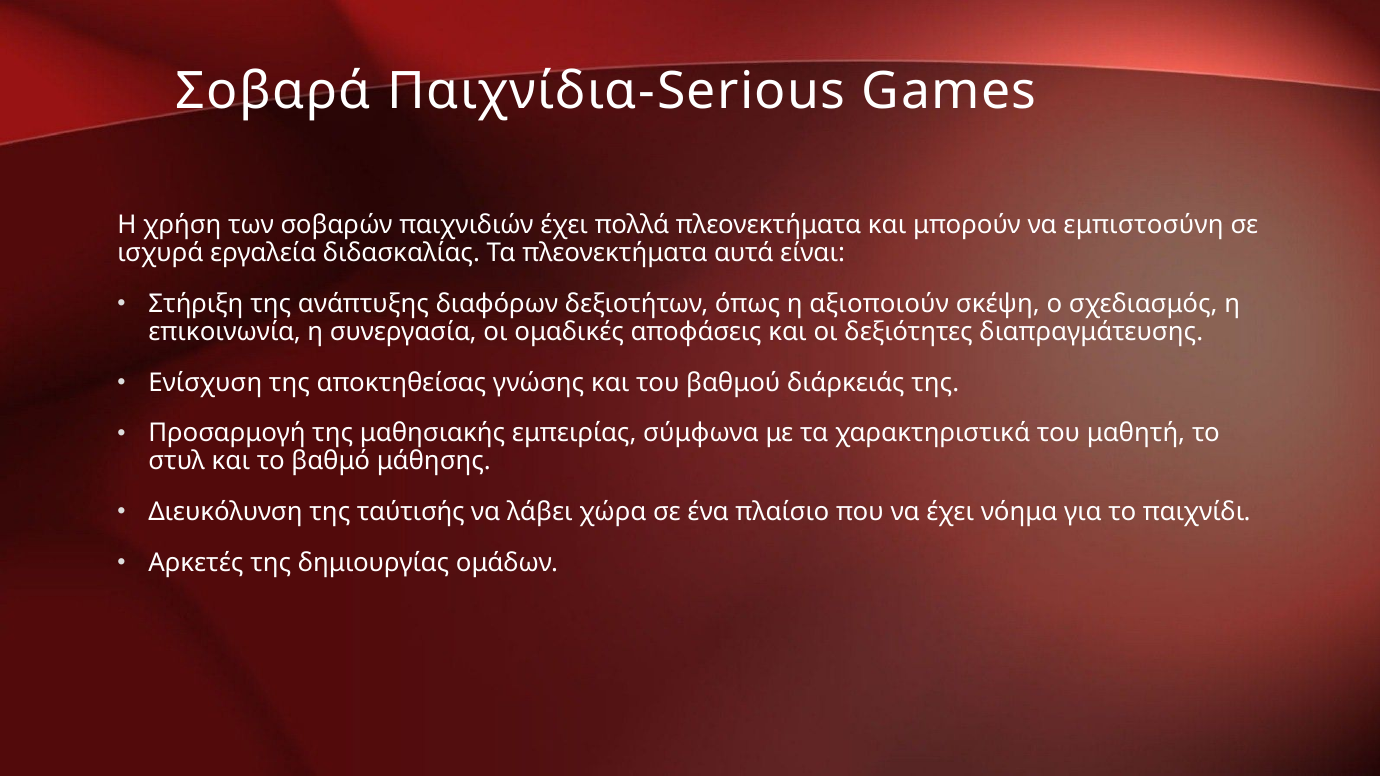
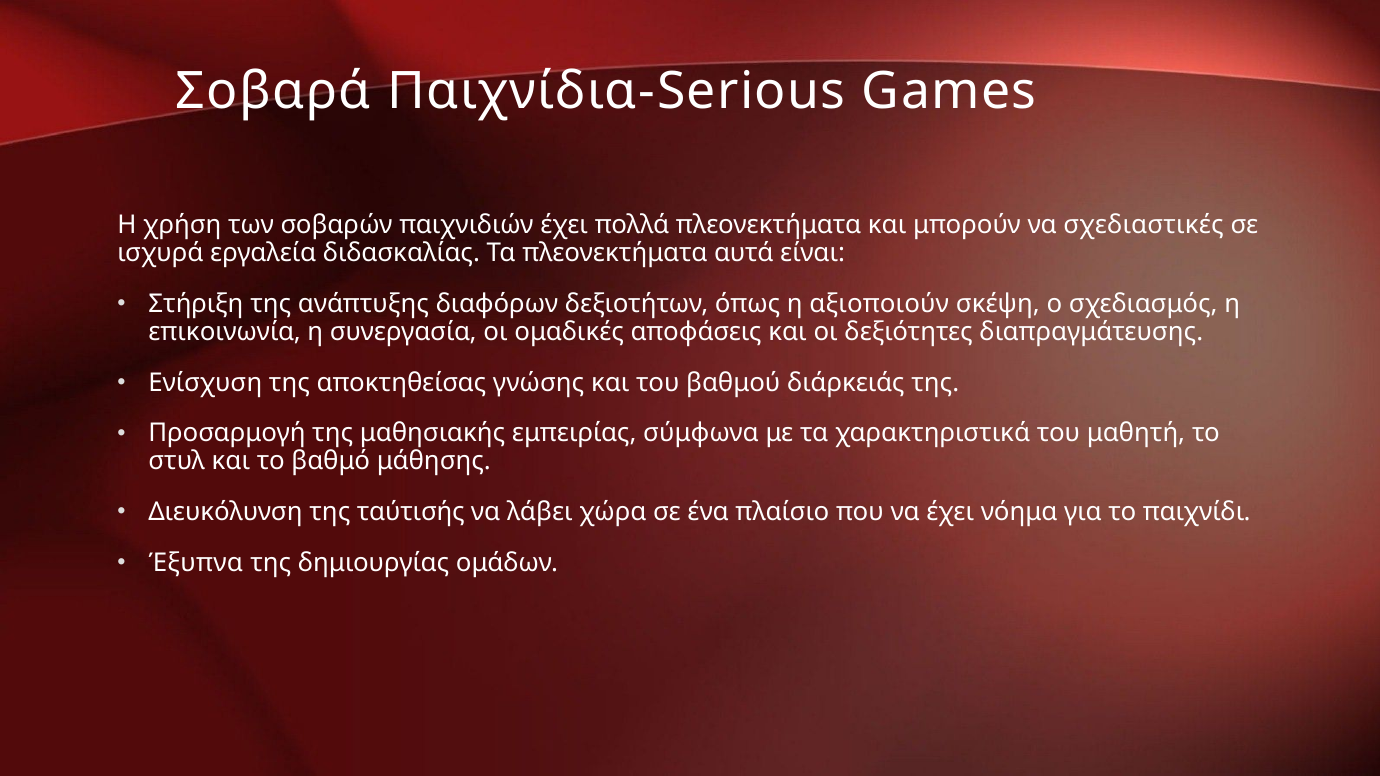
εμπιστοσύνη: εμπιστοσύνη -> σχεδιαστικές (1144, 225)
Αρκετές: Αρκετές -> Έξυπνα (196, 564)
